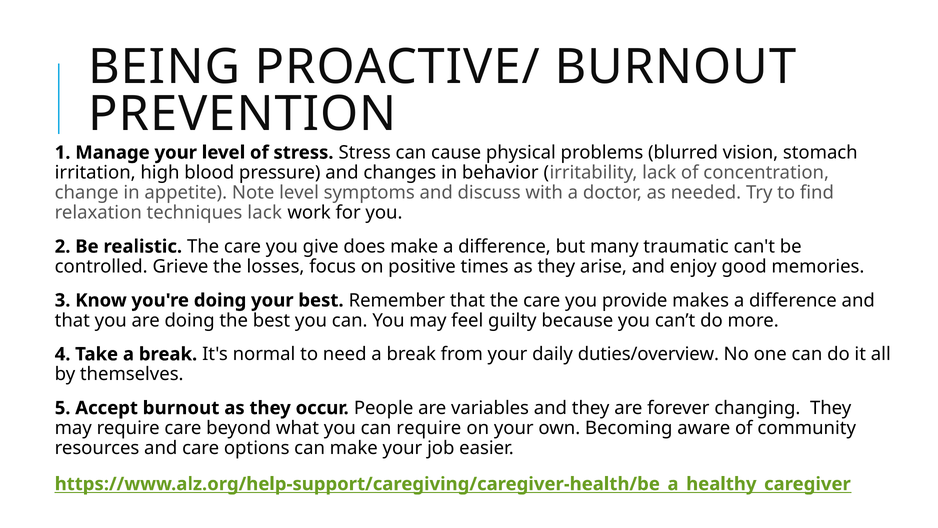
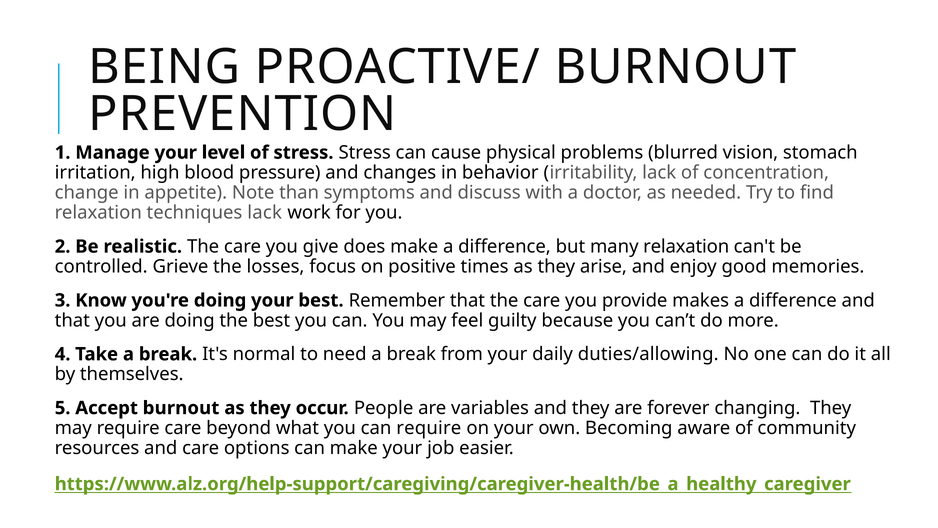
Note level: level -> than (299, 193)
many traumatic: traumatic -> relaxation (686, 246)
duties/overview: duties/overview -> duties/allowing (648, 354)
